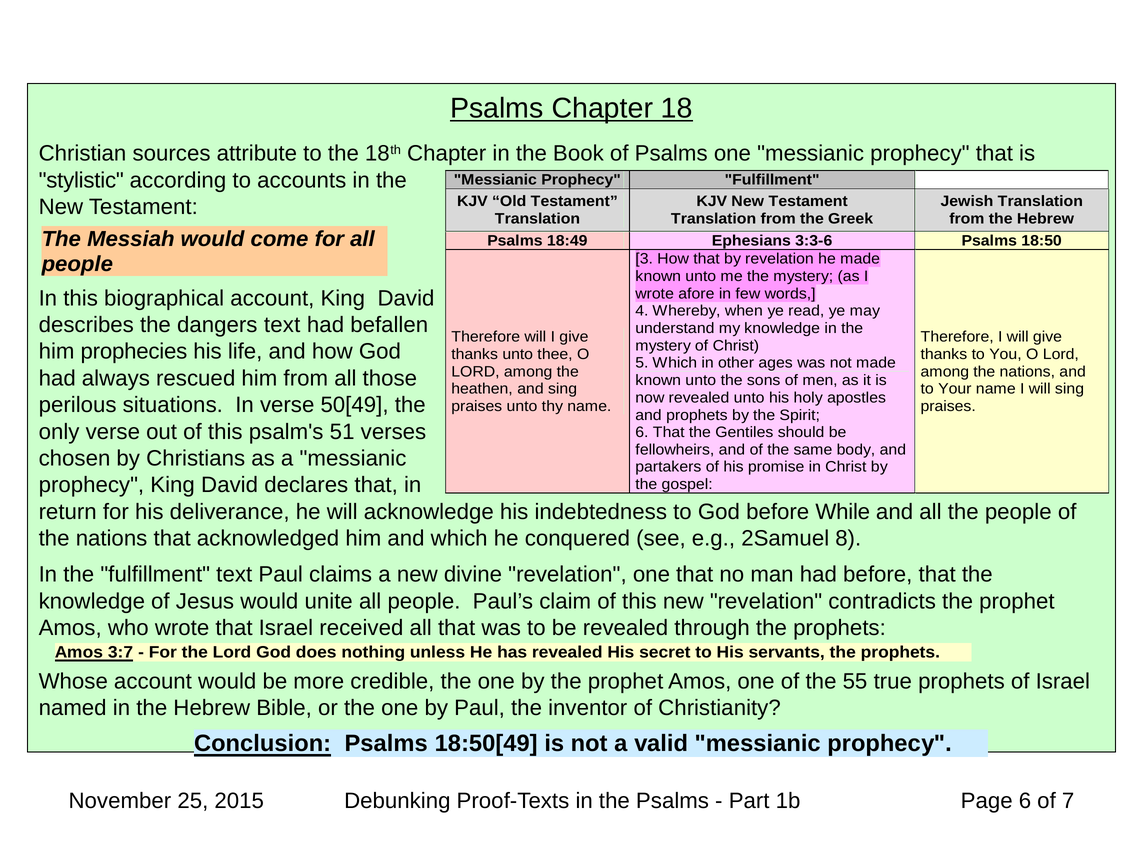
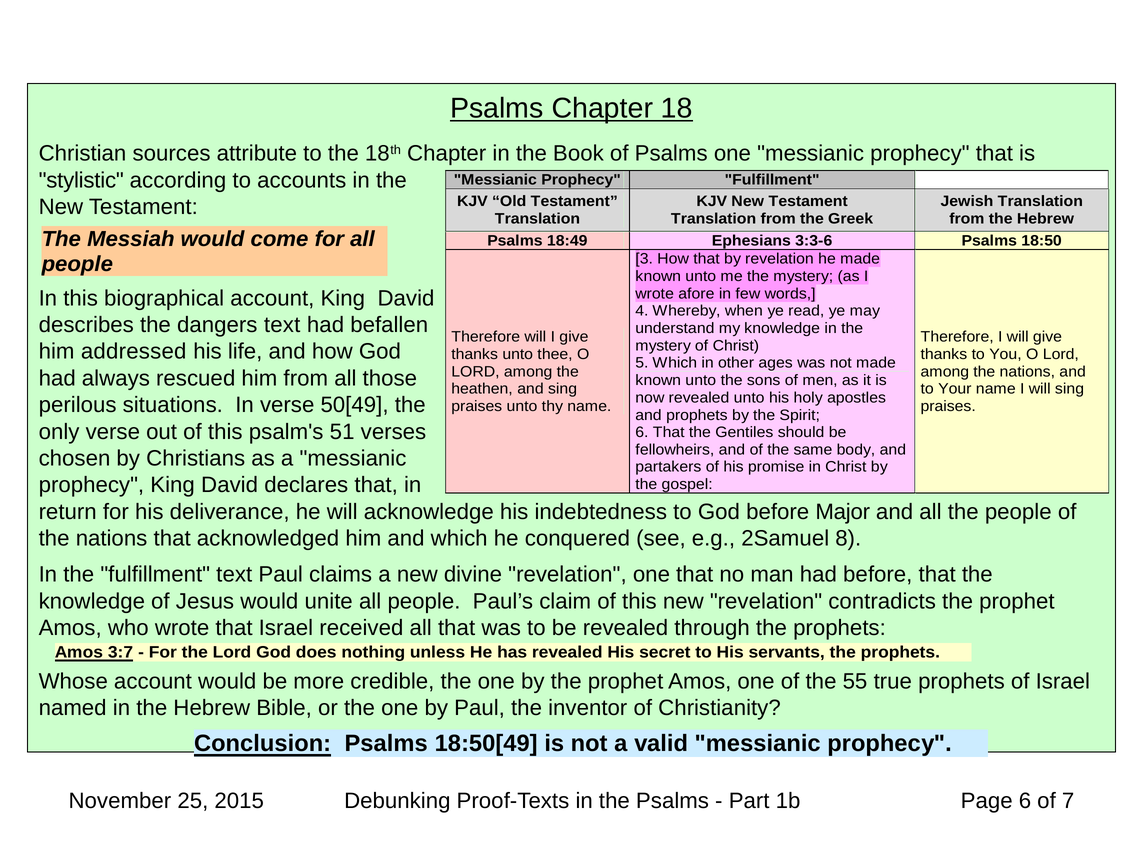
prophecies: prophecies -> addressed (134, 352)
While: While -> Major (843, 512)
